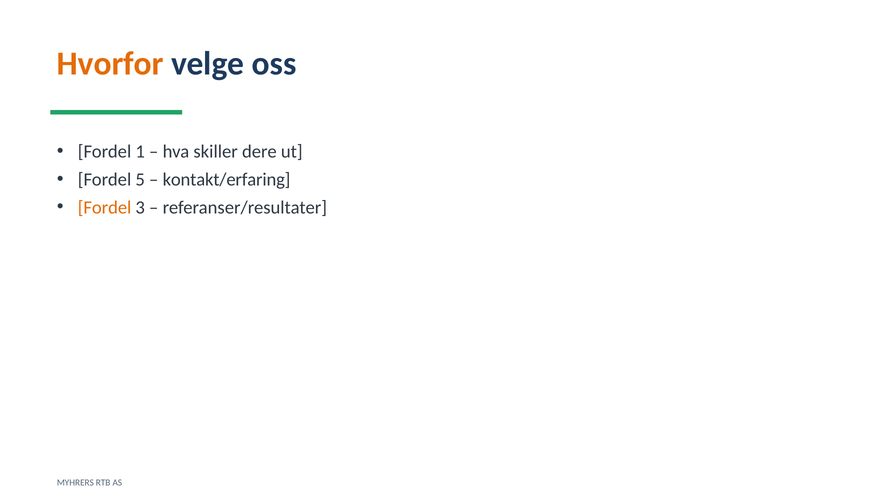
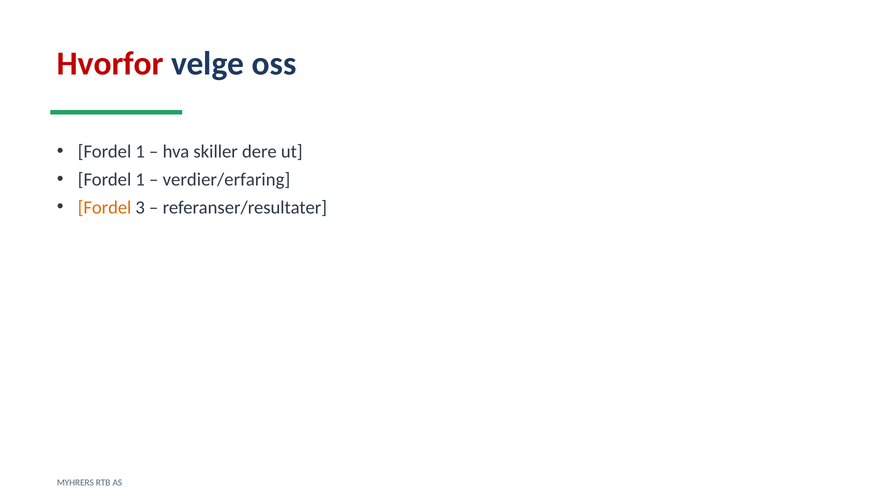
Hvorfor colour: orange -> red (110, 64)
5: 5 -> 1 (140, 179)
kontakt/erfaring: kontakt/erfaring -> verdier/erfaring (226, 179)
